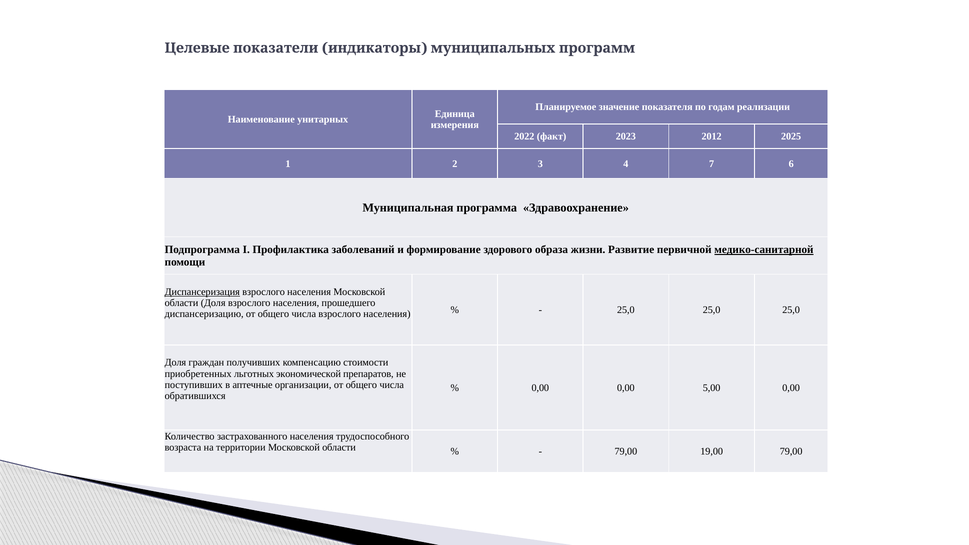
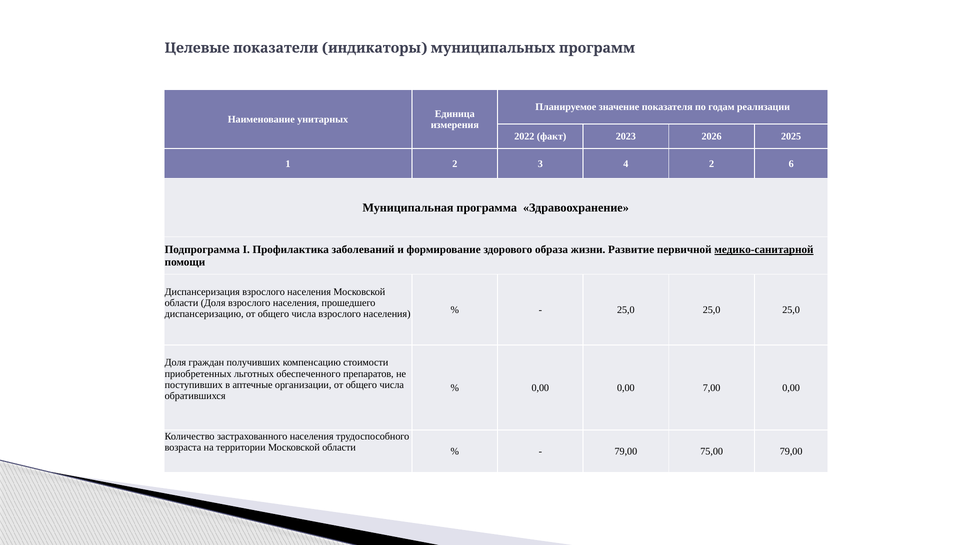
2012: 2012 -> 2026 (712, 137)
4 7: 7 -> 2 (712, 164)
Диспансеризация underline: present -> none (202, 292)
экономической: экономической -> обеспеченного (309, 374)
5,00: 5,00 -> 7,00 (712, 388)
19,00: 19,00 -> 75,00 (712, 452)
